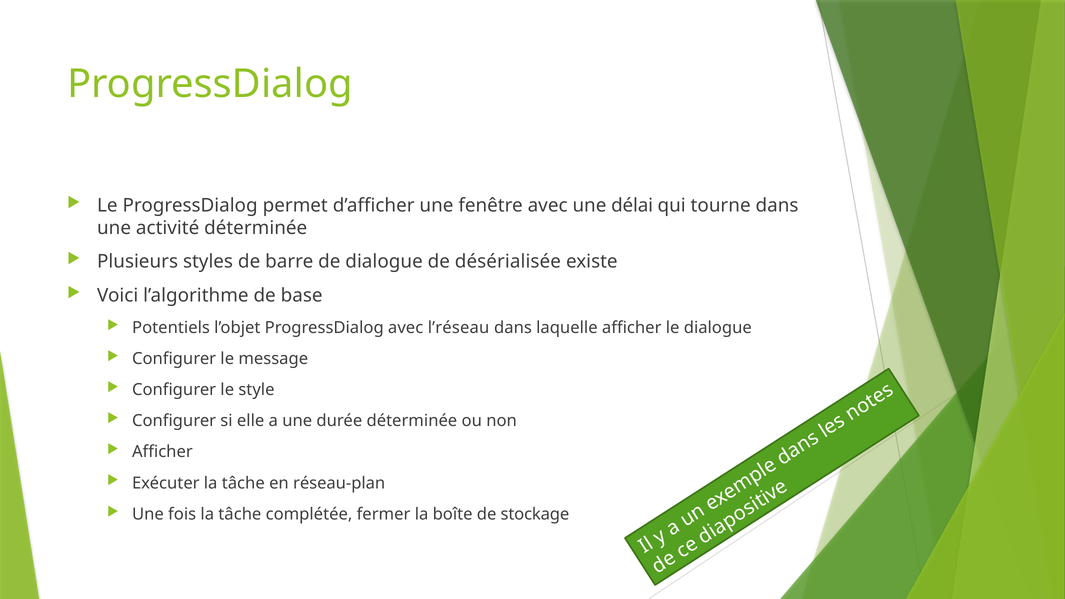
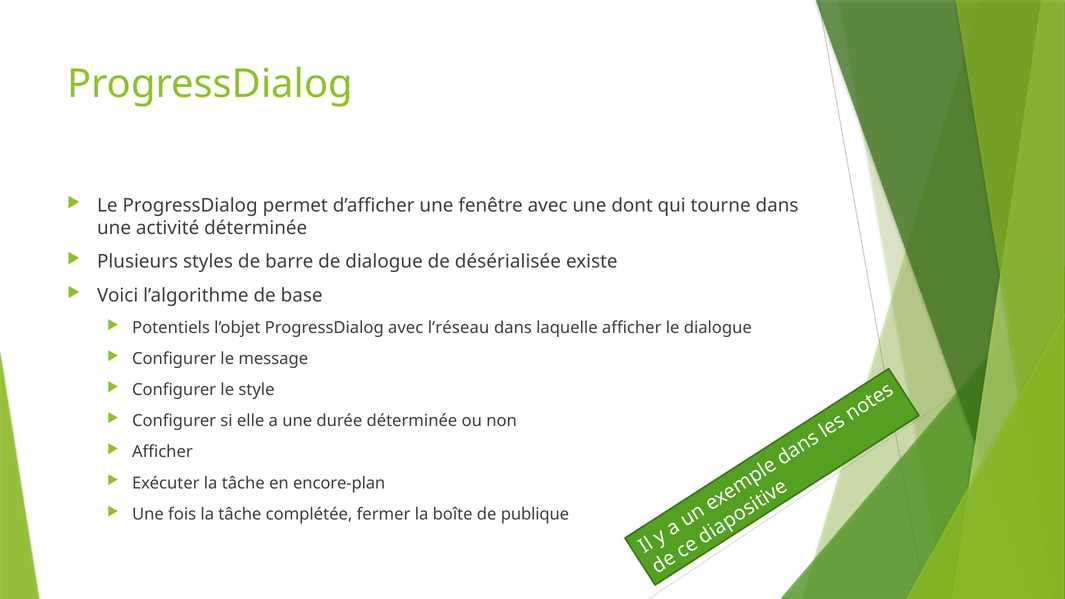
délai: délai -> dont (632, 205)
réseau-plan: réseau-plan -> encore-plan (339, 483)
stockage: stockage -> publique (535, 514)
